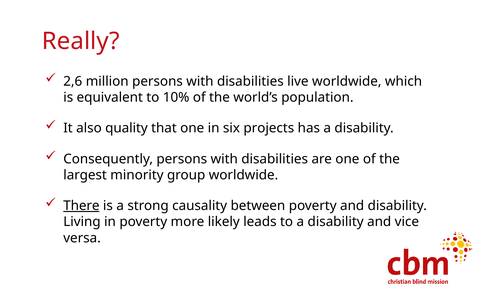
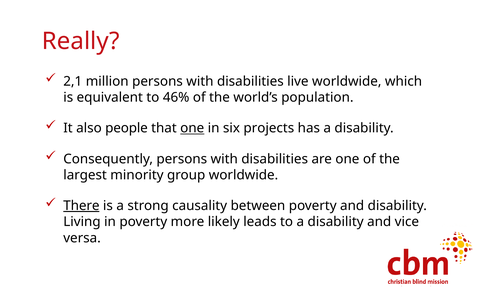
2,6: 2,6 -> 2,1 (73, 81)
10%: 10% -> 46% (176, 97)
quality: quality -> people (127, 128)
one underline: none -> present (192, 128)
